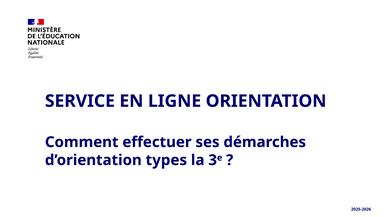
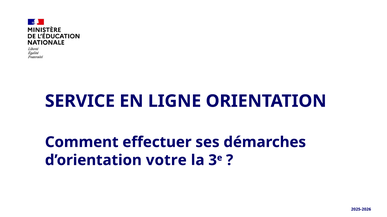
types: types -> votre (166, 161)
